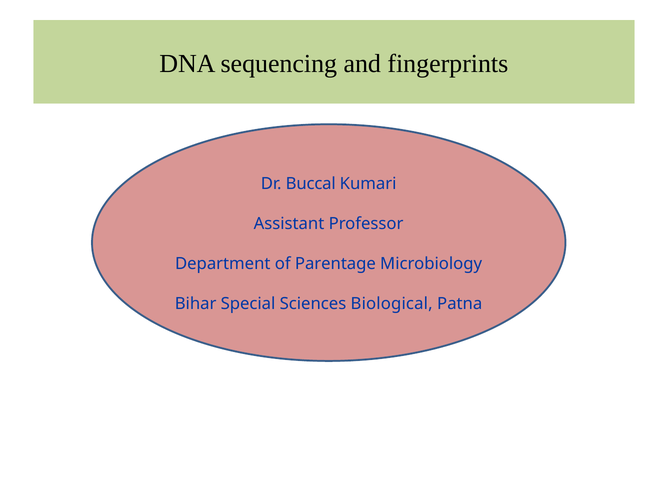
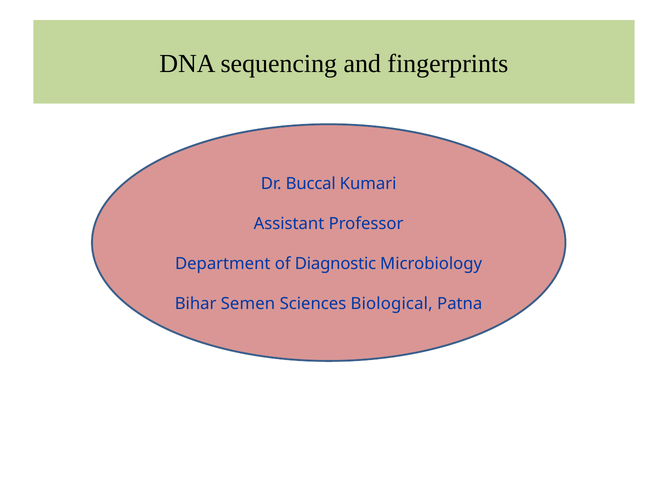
Parentage: Parentage -> Diagnostic (335, 264)
Special: Special -> Semen (248, 304)
